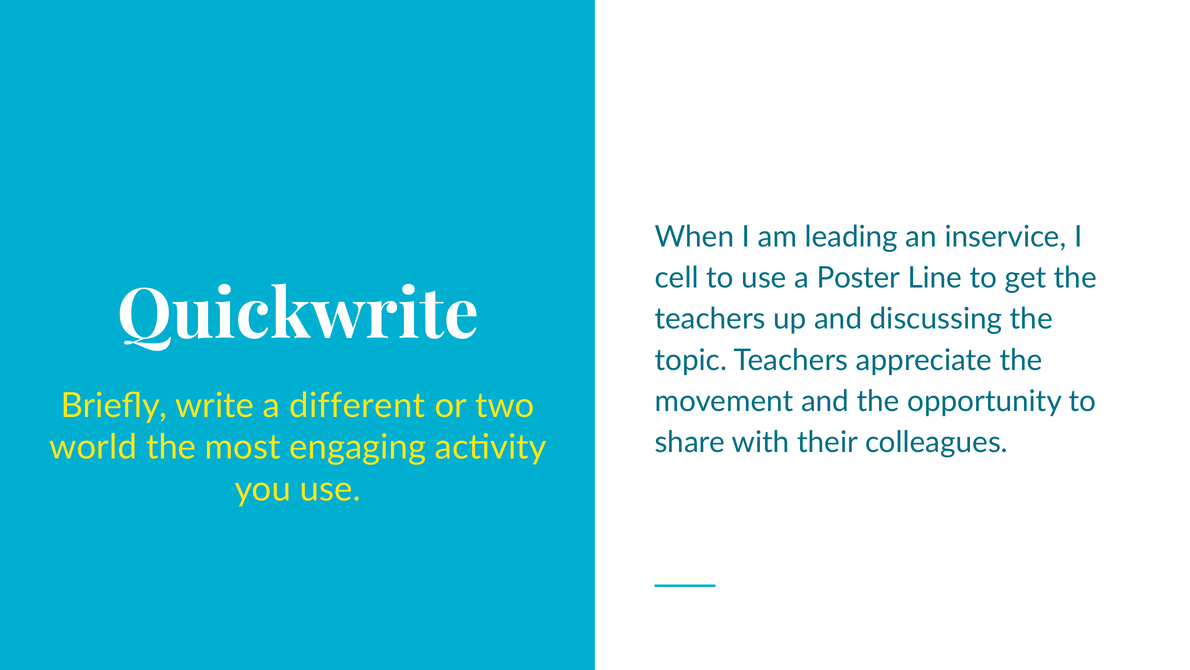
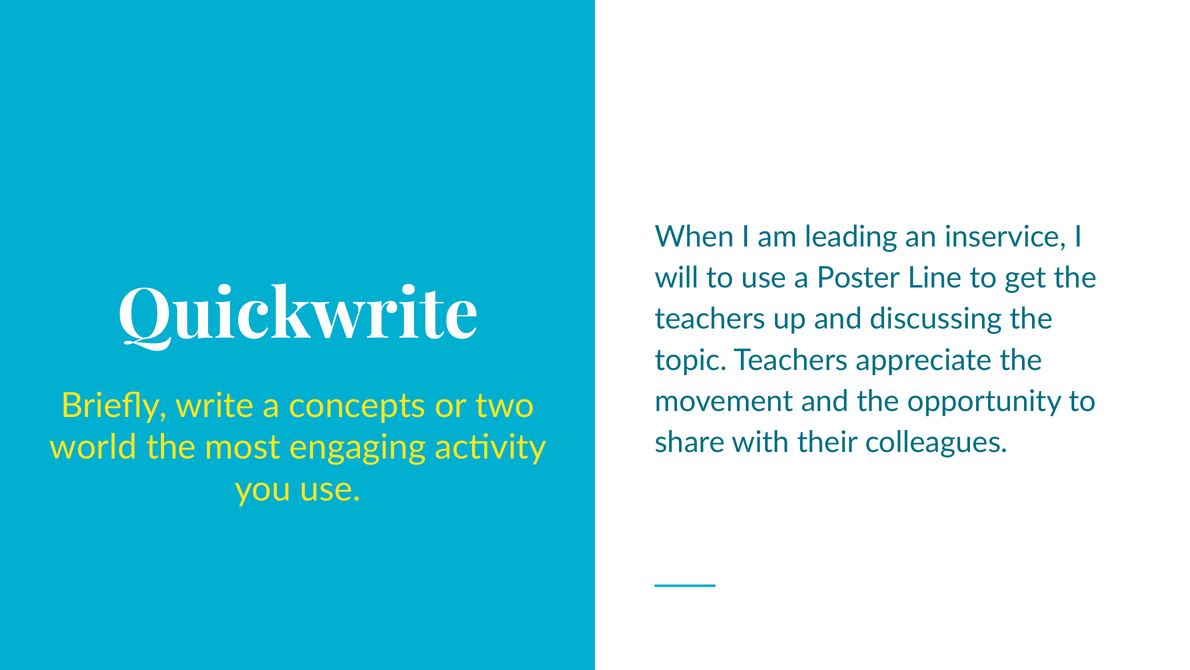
cell: cell -> will (677, 278)
different: different -> concepts (357, 405)
